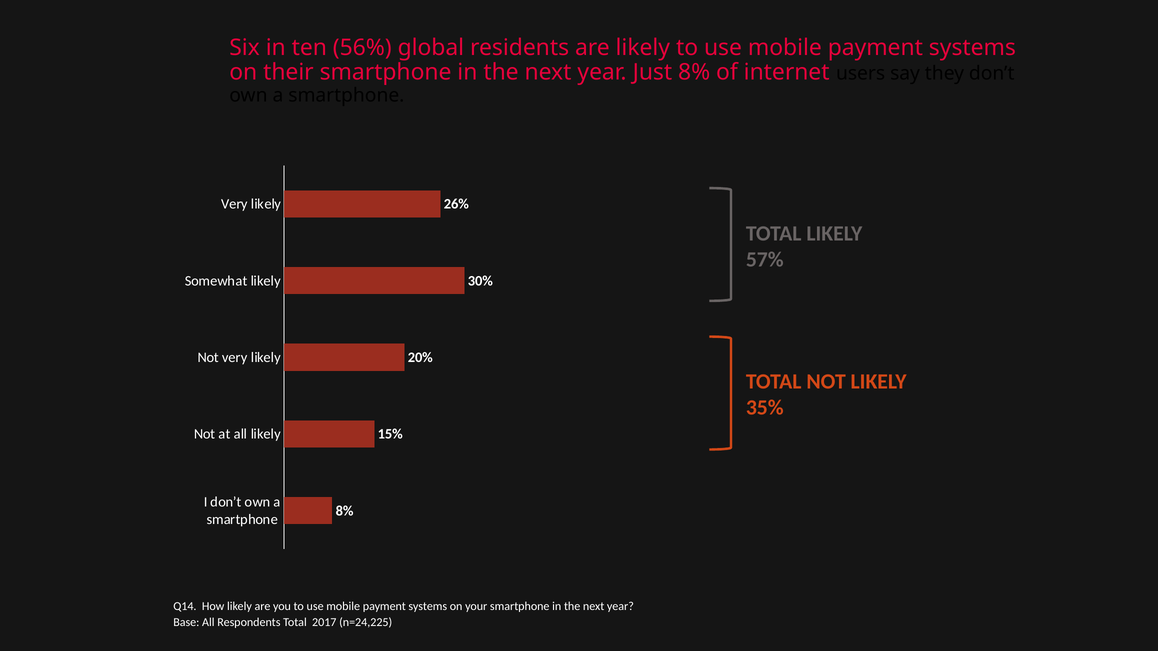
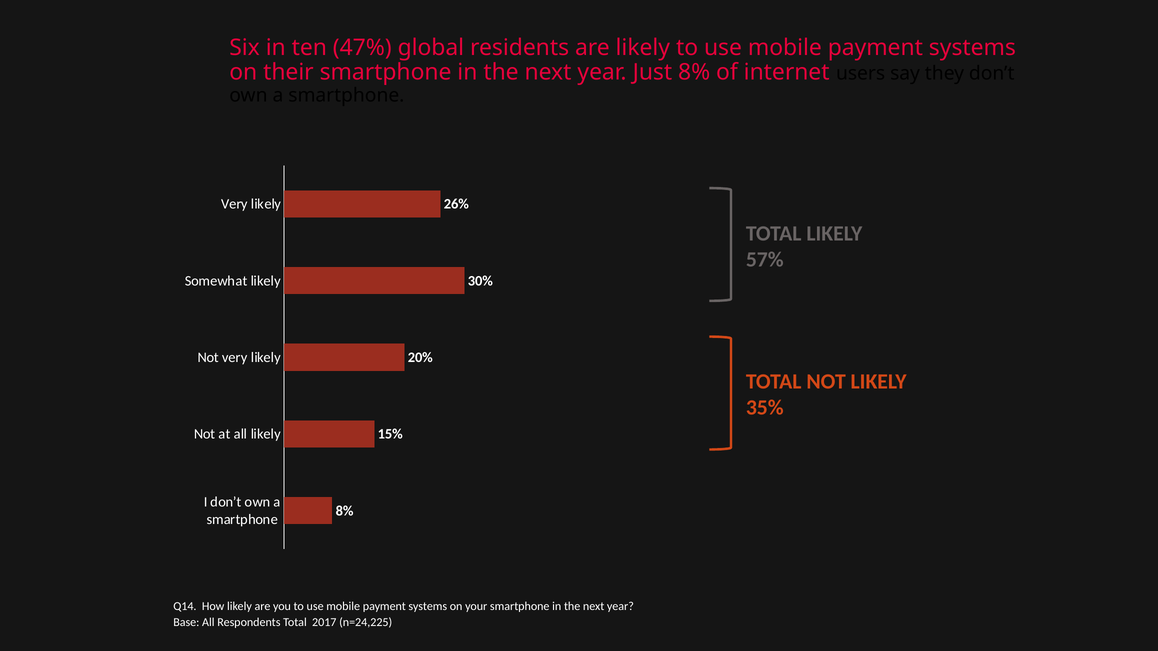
56%: 56% -> 47% (362, 48)
